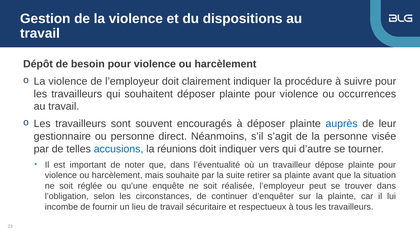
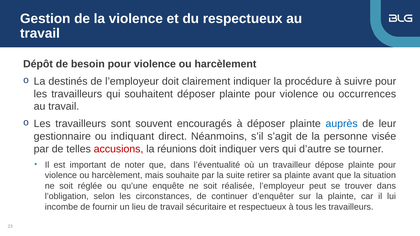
du dispositions: dispositions -> respectueux (243, 19)
violence: violence -> destinés (68, 81)
ou personne: personne -> indiquant (133, 137)
accusions colour: blue -> red (119, 149)
